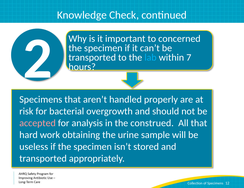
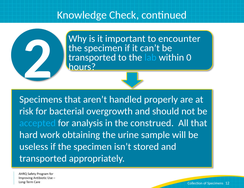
concerned: concerned -> encounter (179, 39)
7: 7 -> 0 (189, 58)
accepted colour: pink -> light blue (38, 123)
